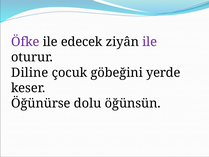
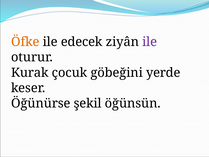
Öfke colour: purple -> orange (25, 42)
Diline: Diline -> Kurak (30, 73)
dolu: dolu -> şekil (88, 103)
